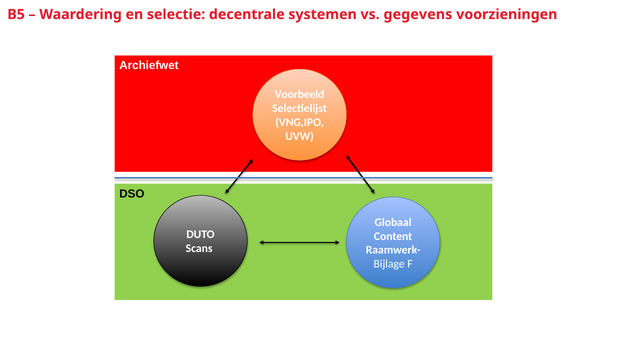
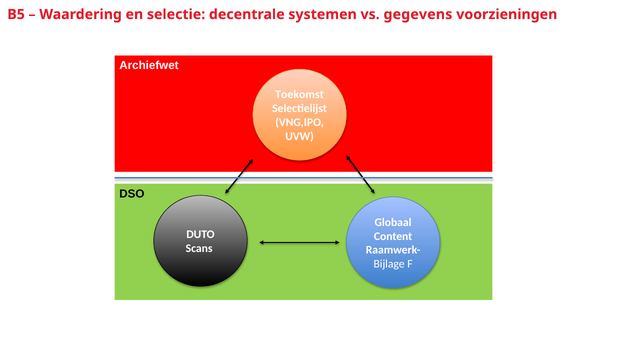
Voorbeeld: Voorbeeld -> Toekomst (299, 94)
